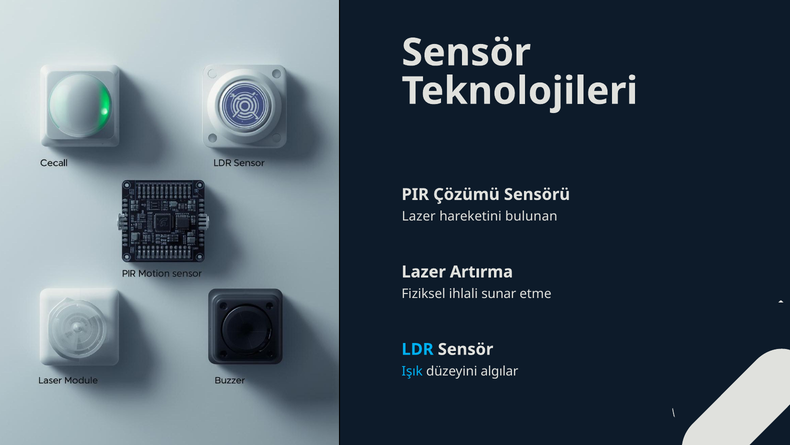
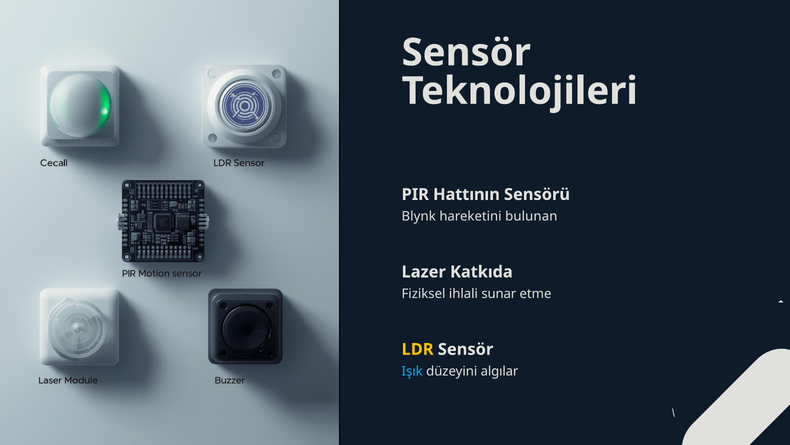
Çözümü: Çözümü -> Hattının (467, 194)
Lazer: Lazer -> Blynk (419, 216)
Artırma: Artırma -> Katkıda (481, 272)
LDR colour: light blue -> yellow (418, 349)
